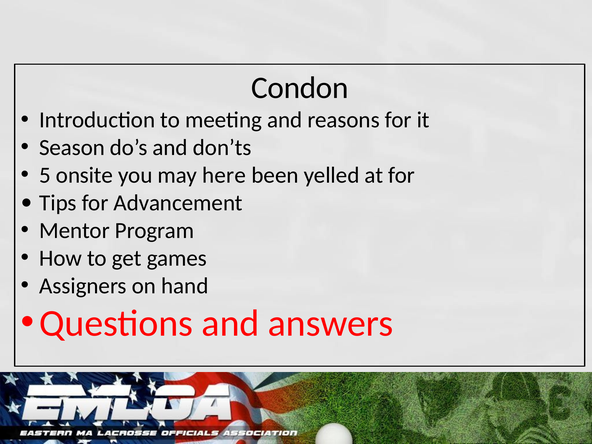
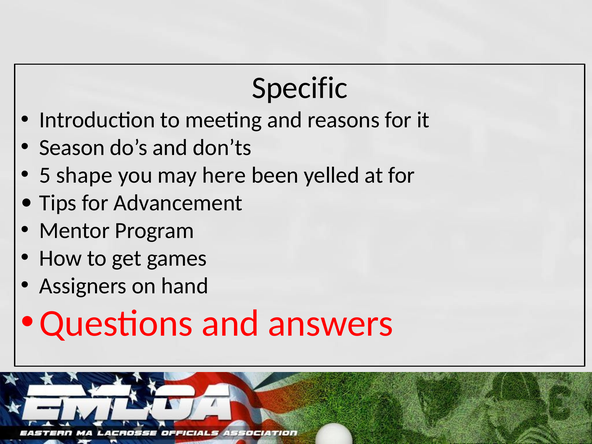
Condon: Condon -> Specific (300, 88)
onsite: onsite -> shape (84, 175)
